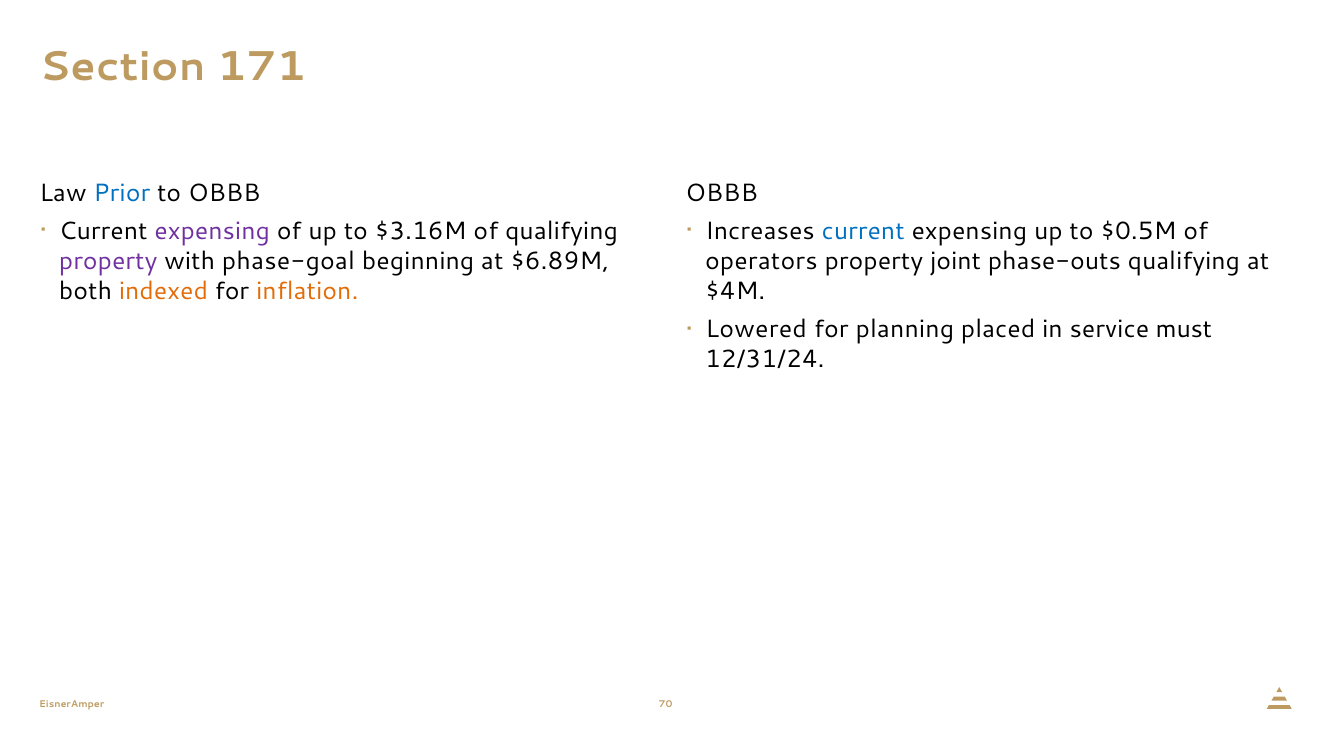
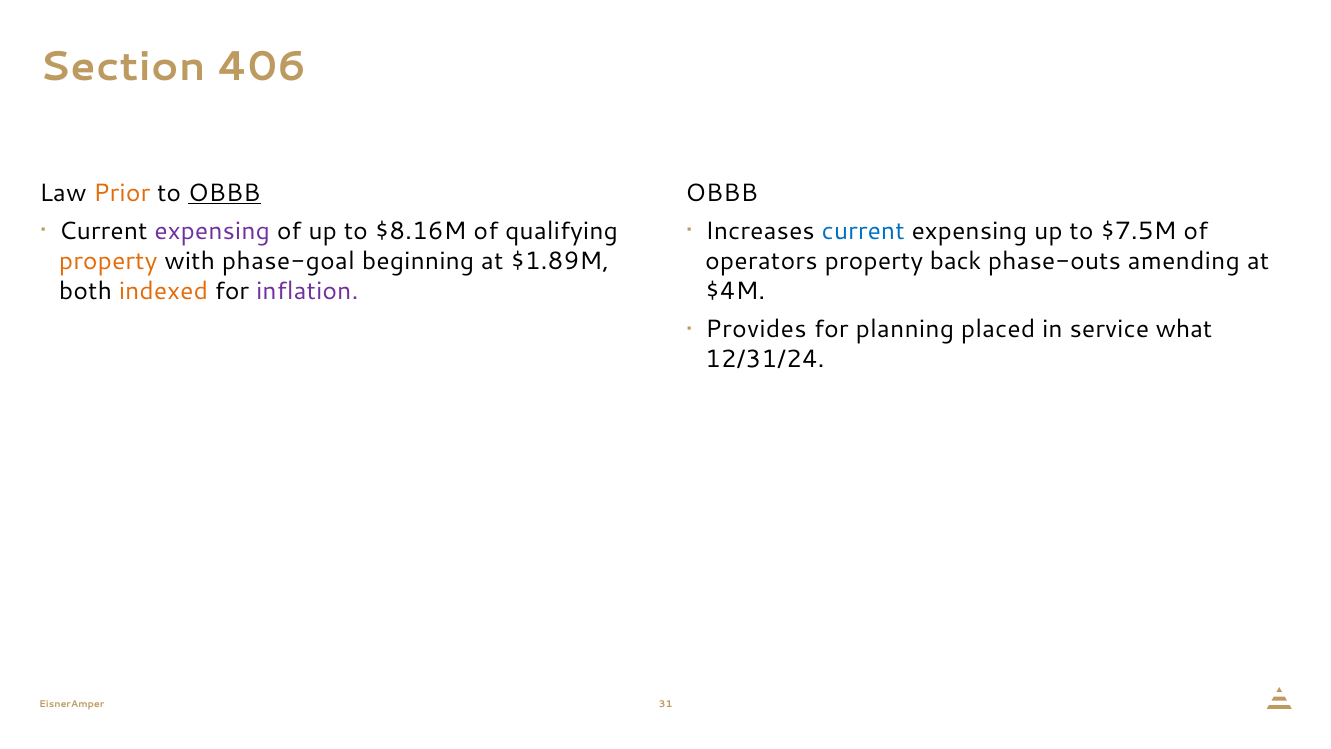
171: 171 -> 406 (262, 67)
Prior colour: blue -> orange (122, 193)
OBBB underline: none -> present (224, 193)
$3.16M: $3.16M -> $8.16M (421, 231)
$0.5M: $0.5M -> $7.5M (1139, 231)
property colour: purple -> orange (108, 261)
$6.89M: $6.89M -> $1.89M (560, 261)
joint: joint -> back (956, 261)
phase-outs qualifying: qualifying -> amending (1184, 261)
inflation colour: orange -> purple (307, 291)
Lowered: Lowered -> Provides (756, 329)
must: must -> what (1184, 329)
70: 70 -> 31 (666, 704)
